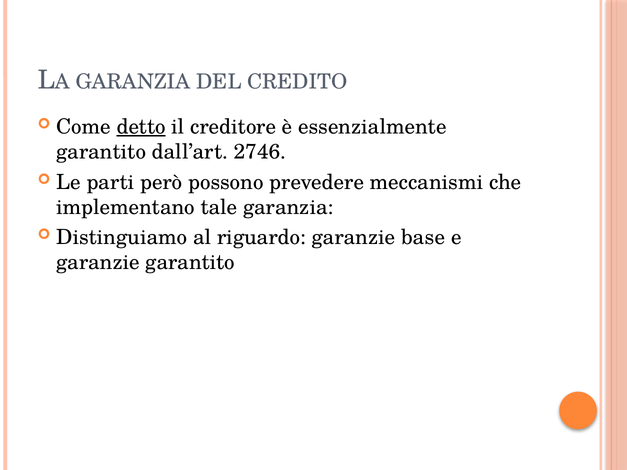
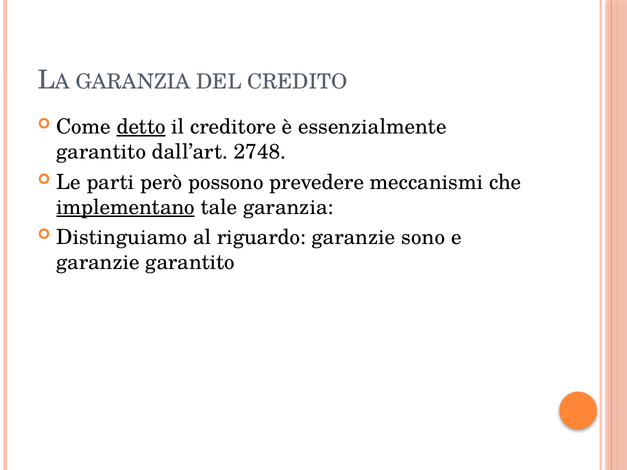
2746: 2746 -> 2748 (260, 152)
implementano underline: none -> present (126, 207)
base: base -> sono (423, 238)
